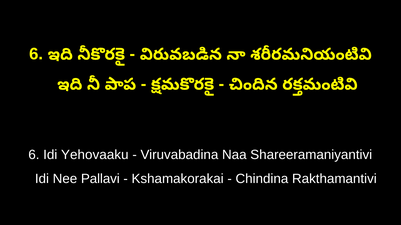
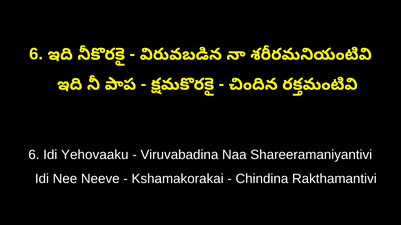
Pallavi: Pallavi -> Neeve (100, 179)
